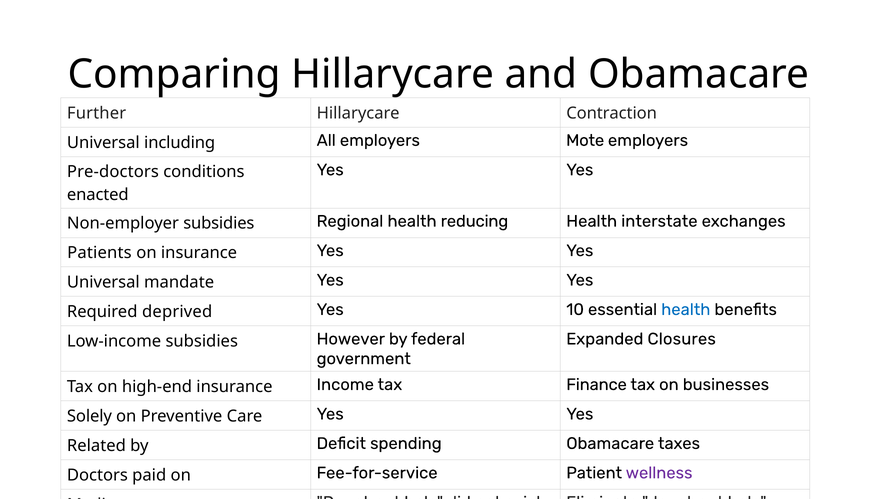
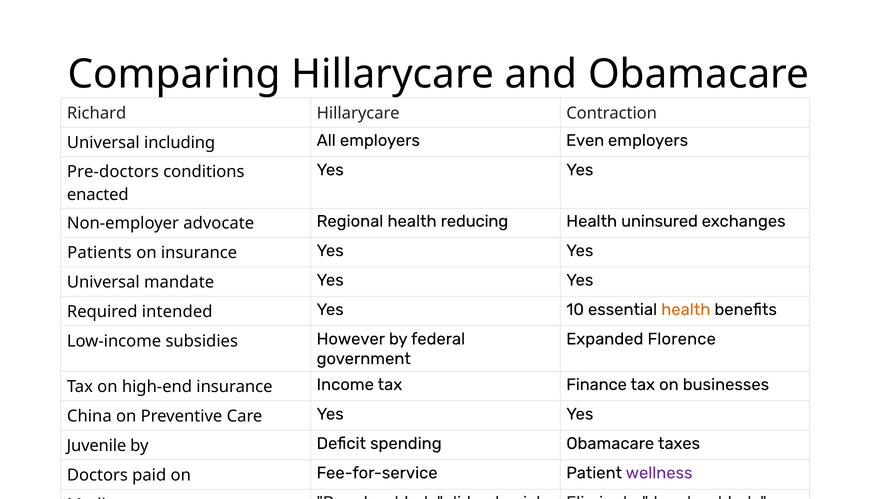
Further: Further -> Richard (97, 113)
Mote: Mote -> Even (585, 140)
Non-employer subsidies: subsidies -> advocate (219, 223)
interstate: interstate -> uninsured (660, 221)
deprived: deprived -> intended (177, 311)
health colour: blue -> orange (686, 309)
Closures: Closures -> Florence (682, 339)
Solely: Solely -> China (89, 416)
Related: Related -> Juvenile (97, 445)
